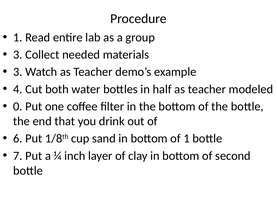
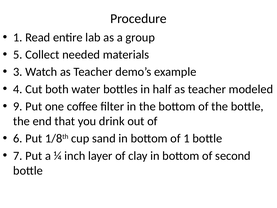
3: 3 -> 5 (18, 55)
0: 0 -> 9 (18, 106)
